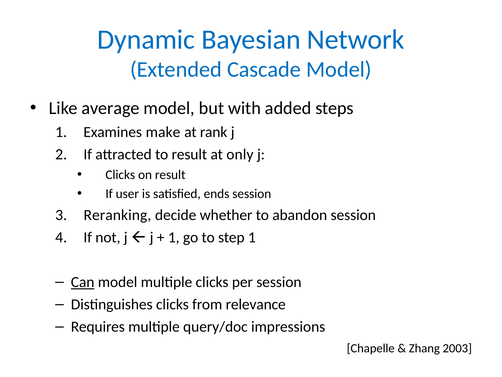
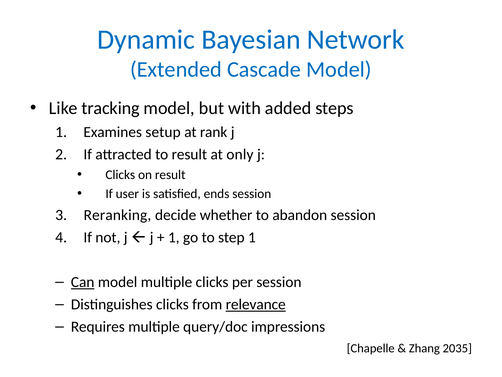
average: average -> tracking (111, 108)
make: make -> setup (163, 132)
relevance underline: none -> present (256, 304)
2003: 2003 -> 2035 (457, 348)
